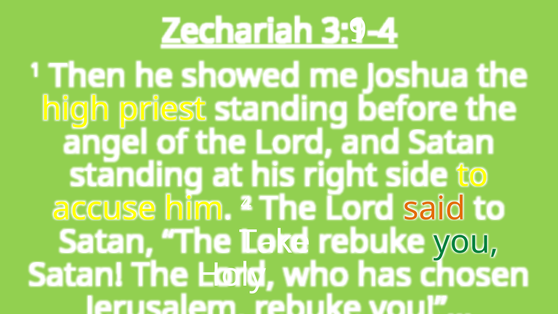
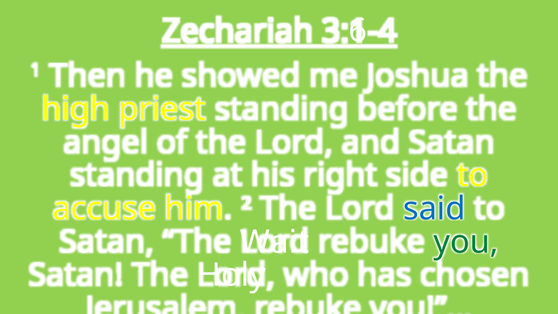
3:9-4: 3:9-4 -> 3:6-4 (359, 31)
him 4: 4 -> 1 (246, 203)
said colour: orange -> blue (434, 209)
Take: Take -> Wait (275, 242)
